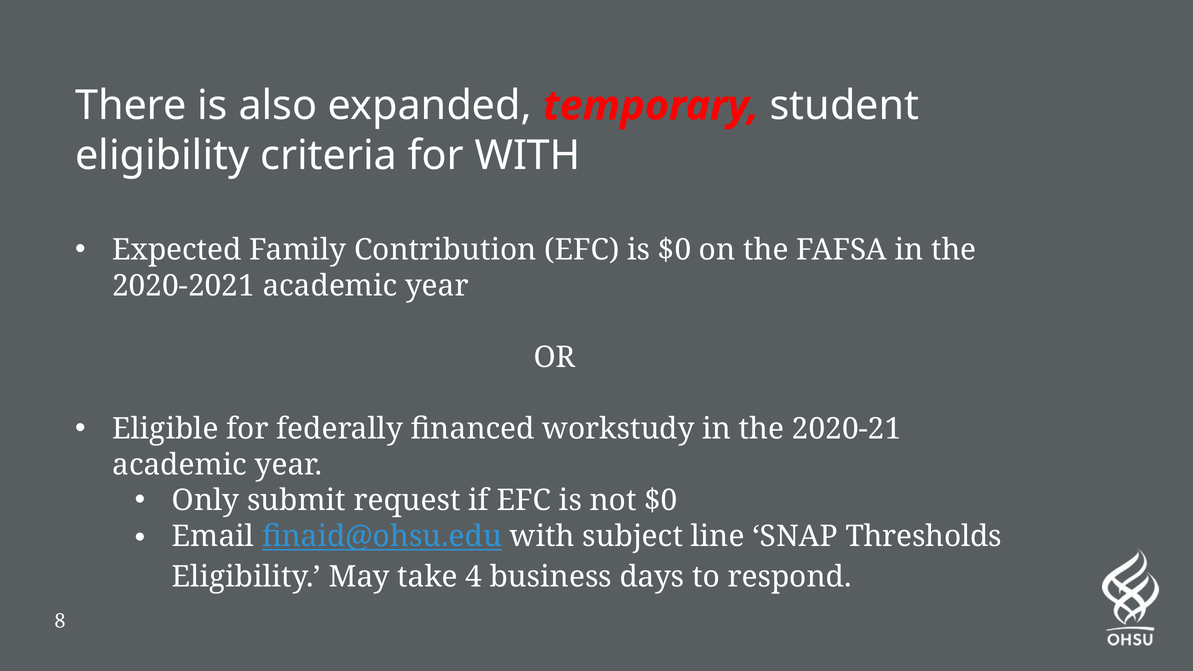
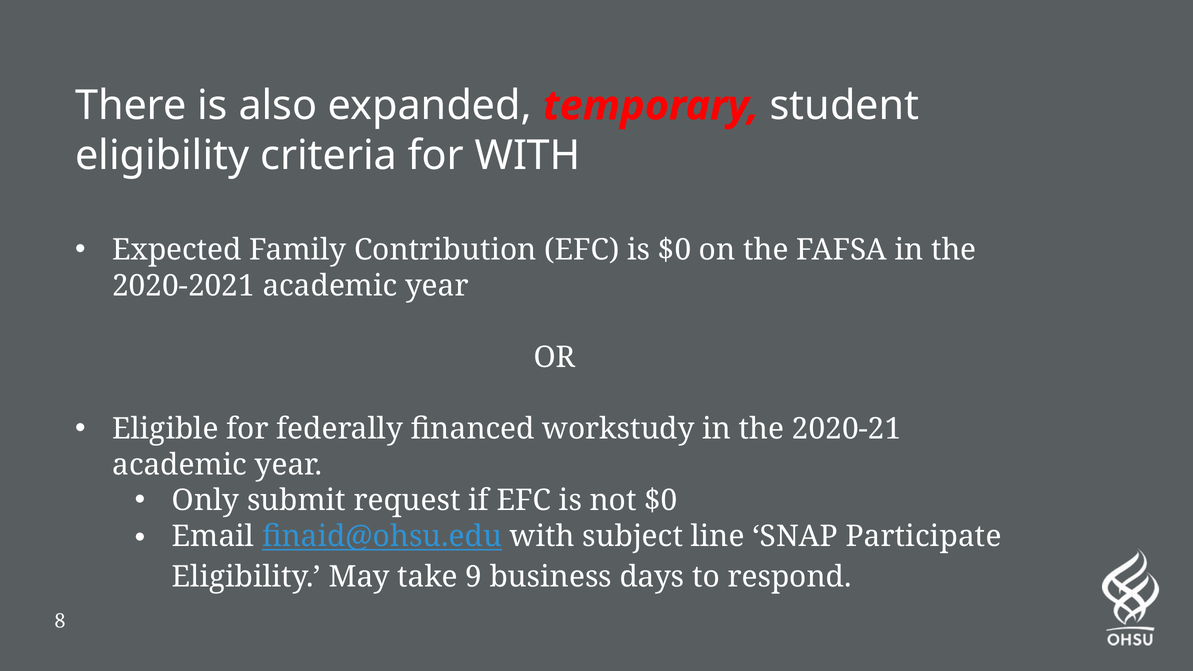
Thresholds: Thresholds -> Participate (924, 536)
4: 4 -> 9 (474, 577)
